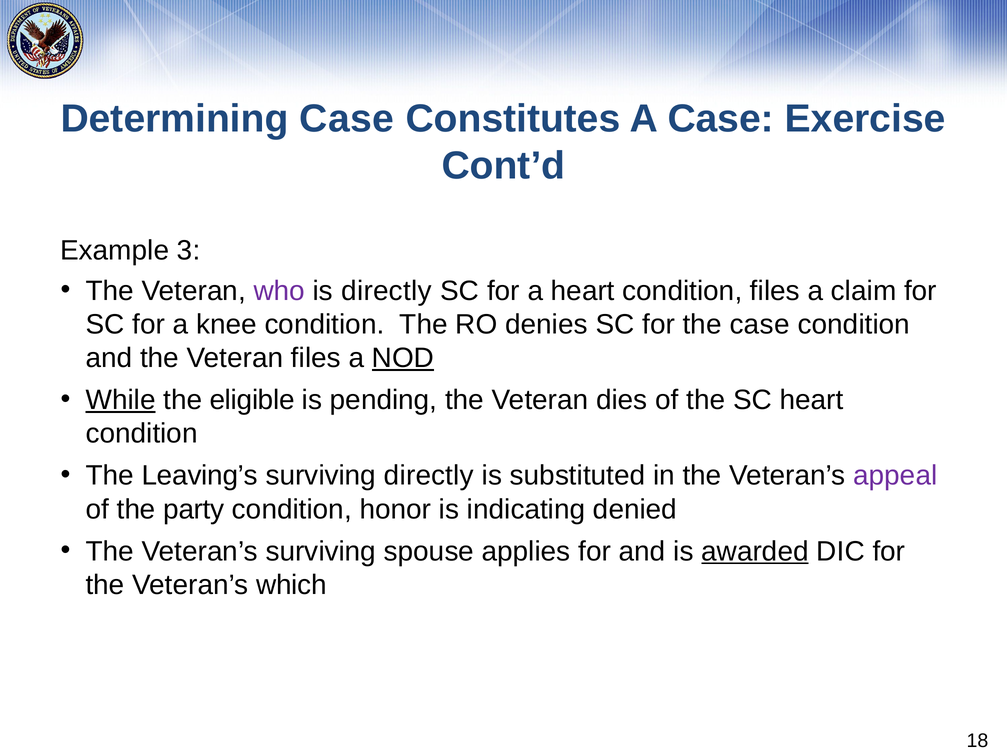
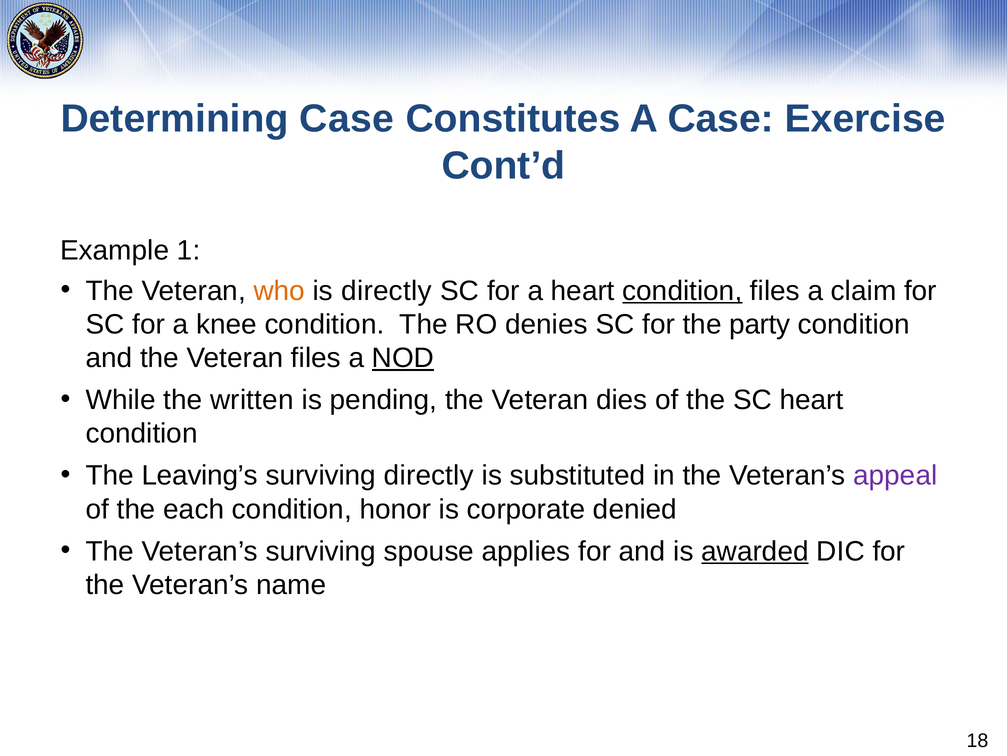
3: 3 -> 1 (189, 250)
who colour: purple -> orange (279, 290)
condition underline: none -> present (682, 290)
the case: case -> party (760, 324)
While underline: present -> none (121, 400)
eligible: eligible -> written (252, 400)
party: party -> each (194, 509)
indicating: indicating -> corporate (526, 509)
which: which -> name (291, 584)
